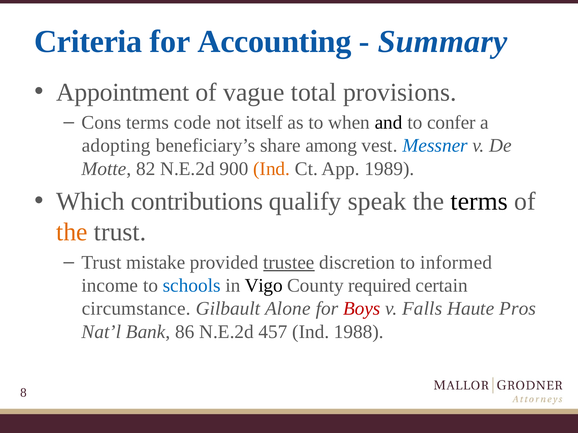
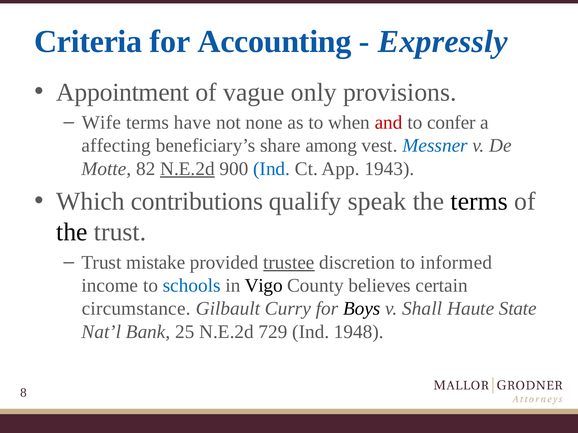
Summary: Summary -> Expressly (443, 42)
total: total -> only (314, 92)
Cons: Cons -> Wife (101, 123)
code: code -> have (192, 123)
itself: itself -> none (264, 123)
and colour: black -> red (389, 123)
adopting: adopting -> affecting (116, 146)
N.E.2d underline: none -> present (187, 169)
Ind colour: orange -> blue (272, 169)
1989: 1989 -> 1943 (389, 169)
the colour: orange -> black (72, 232)
required: required -> believes (380, 286)
Alone: Alone -> Curry (288, 309)
Boys colour: red -> black (362, 309)
Falls: Falls -> Shall (422, 309)
Pros: Pros -> State (518, 309)
86: 86 -> 25 (185, 332)
457: 457 -> 729 (273, 332)
1988: 1988 -> 1948 (359, 332)
